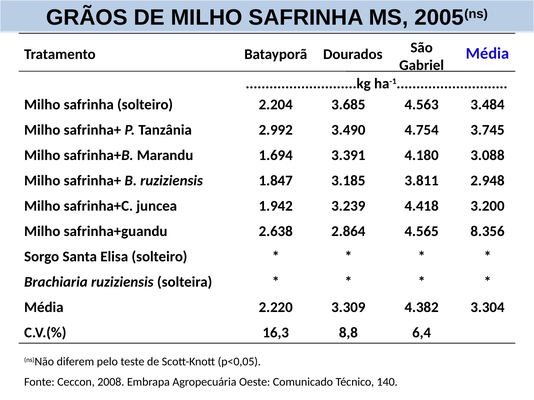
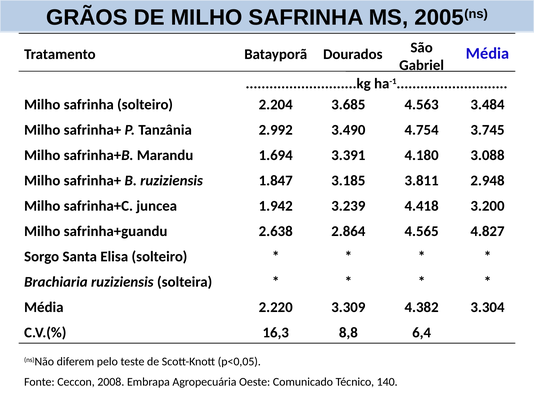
8.356: 8.356 -> 4.827 (488, 232)
